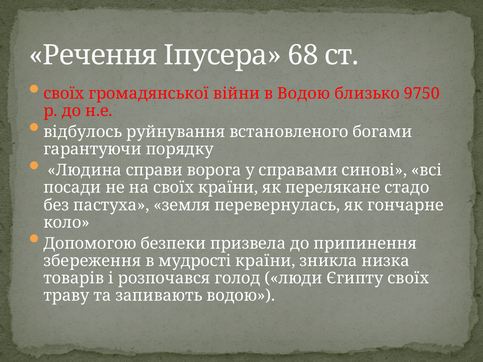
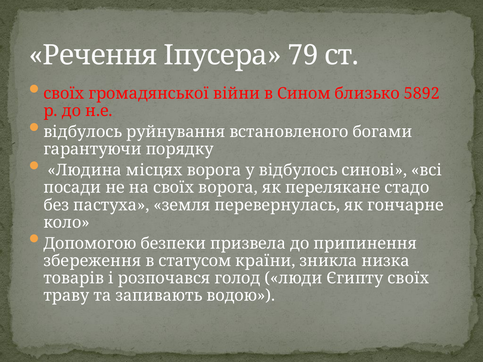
68: 68 -> 79 (303, 55)
в Водою: Водою -> Сином (304, 94)
9750: 9750 -> 5892 (422, 94)
справи: справи -> місцях (154, 170)
у справами: справами -> відбулось (298, 170)
своїх країни: країни -> ворога (228, 188)
мудрості: мудрості -> статусом (195, 261)
